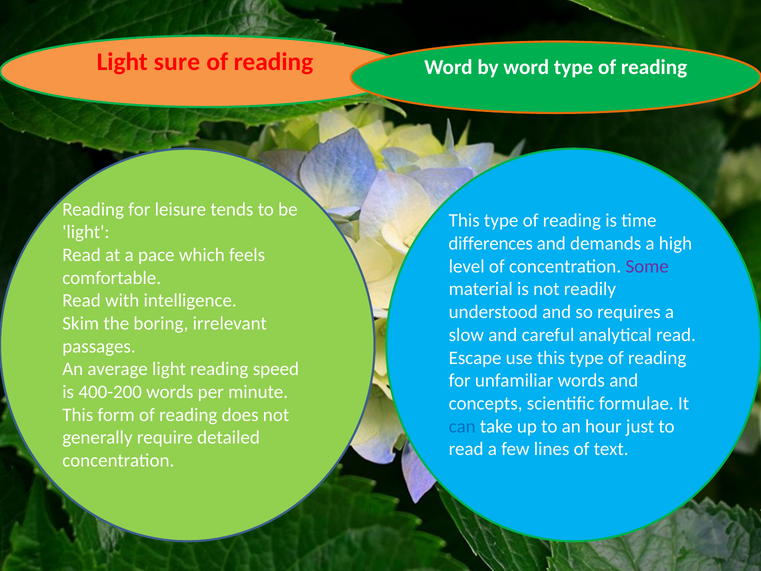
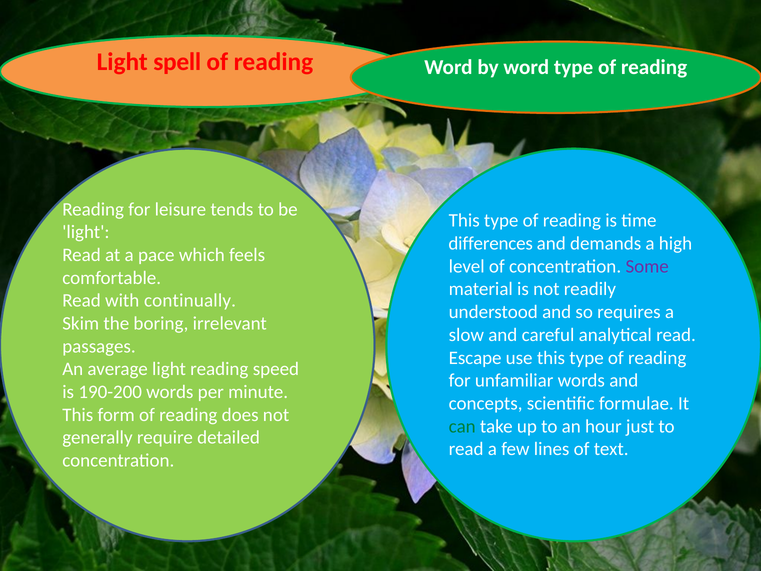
sure: sure -> spell (177, 62)
intelligence: intelligence -> continually (190, 300)
400-200: 400-200 -> 190-200 (110, 392)
can colour: blue -> green (462, 426)
